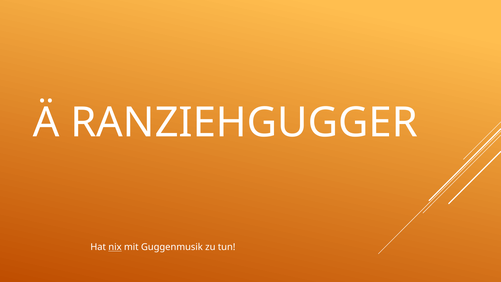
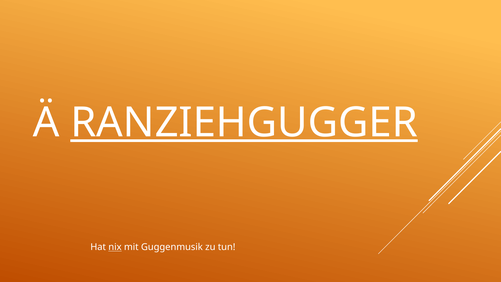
RANZIEHGUGGER underline: none -> present (244, 123)
